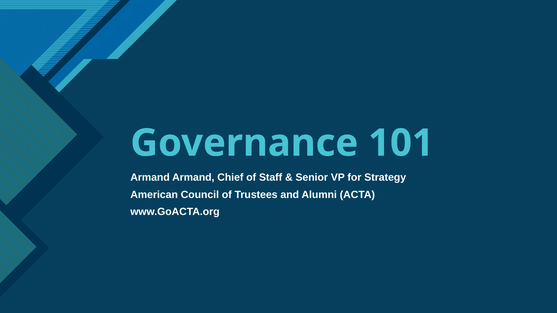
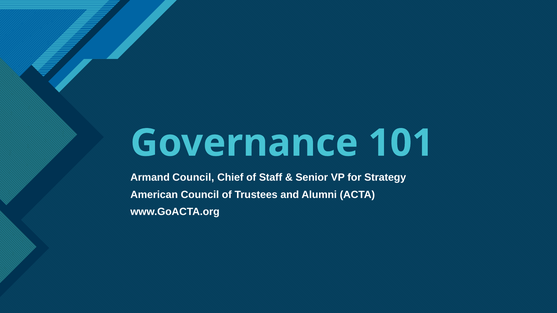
Armand Armand: Armand -> Council (193, 178)
